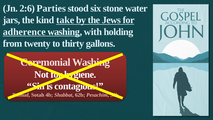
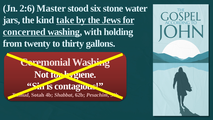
Parties: Parties -> Master (51, 8)
adherence: adherence -> concerned (24, 32)
